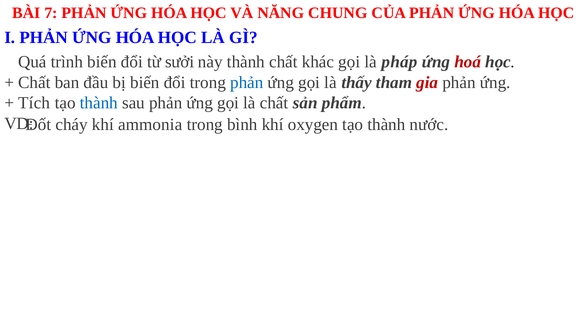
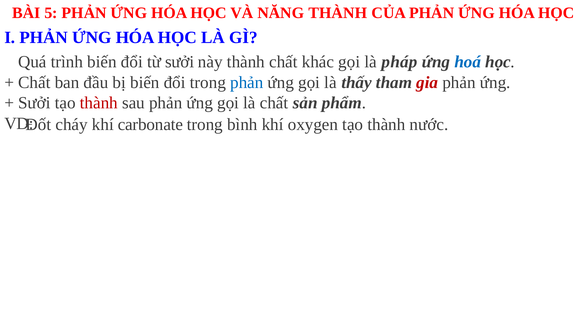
7: 7 -> 5 (51, 13)
NĂNG CHUNG: CHUNG -> THÀNH (338, 13)
hoá colour: red -> blue (468, 62)
Tích: Tích -> Sưởi (34, 103)
thành colour: blue -> red (99, 103)
ammonia: ammonia -> carbonate (150, 125)
